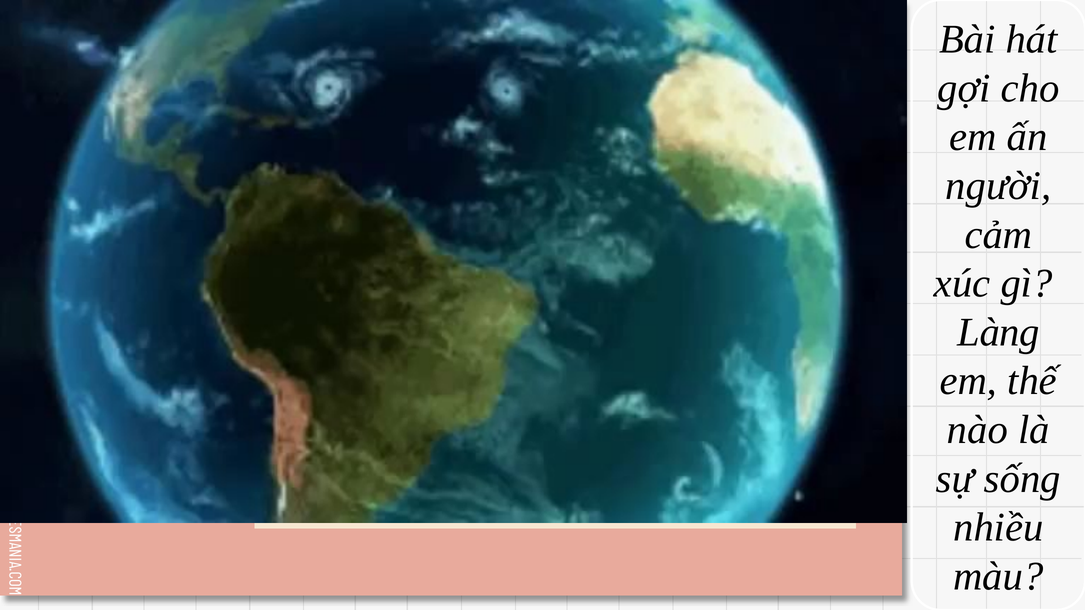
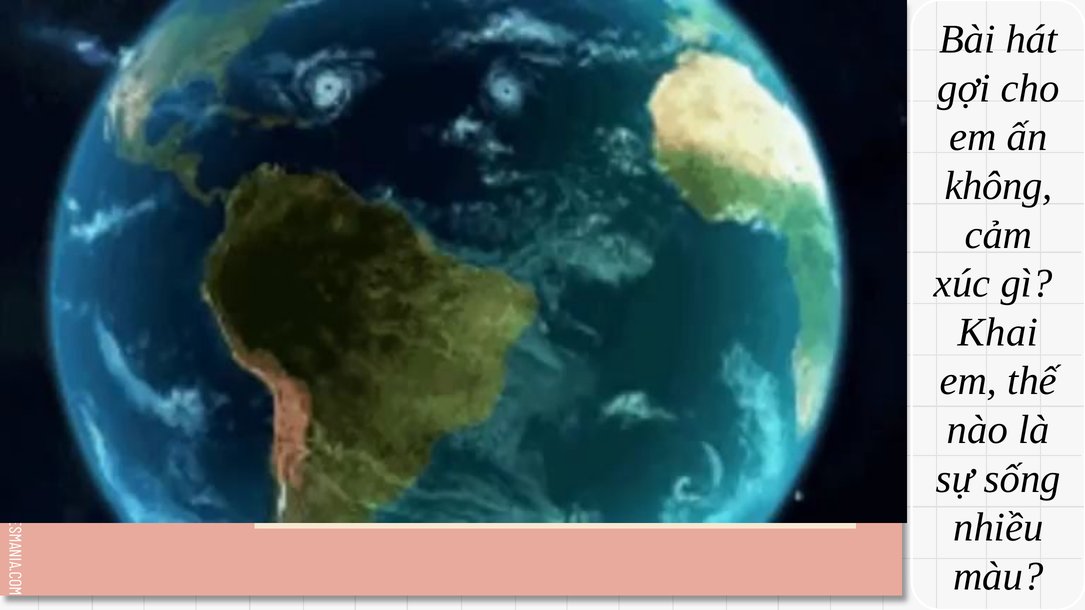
người: người -> không (999, 186)
Làng: Làng -> Khai (998, 332)
